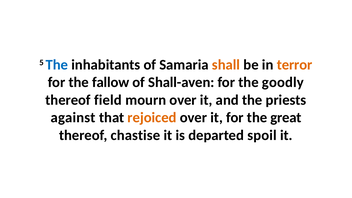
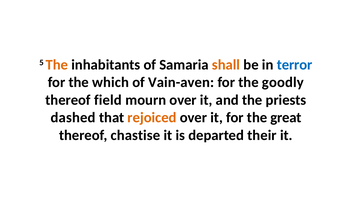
The colour: blue -> orange (57, 65)
terror colour: orange -> blue (295, 65)
fallow: fallow -> which (111, 82)
Shall-aven: Shall-aven -> Vain-aven (181, 82)
against: against -> dashed (73, 118)
spoil: spoil -> their (262, 135)
